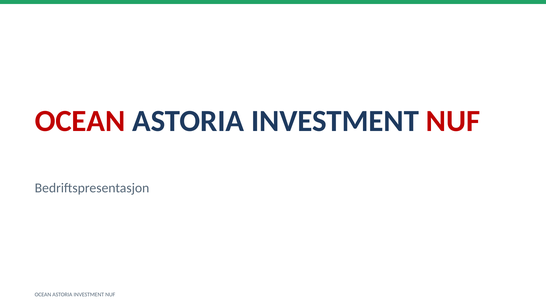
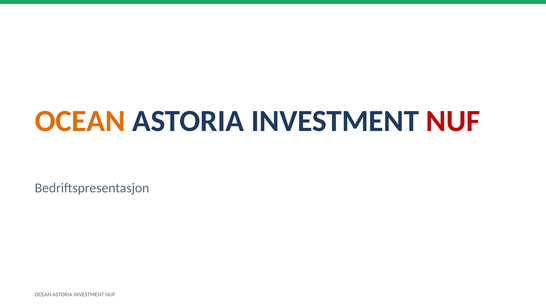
OCEAN colour: red -> orange (80, 121)
